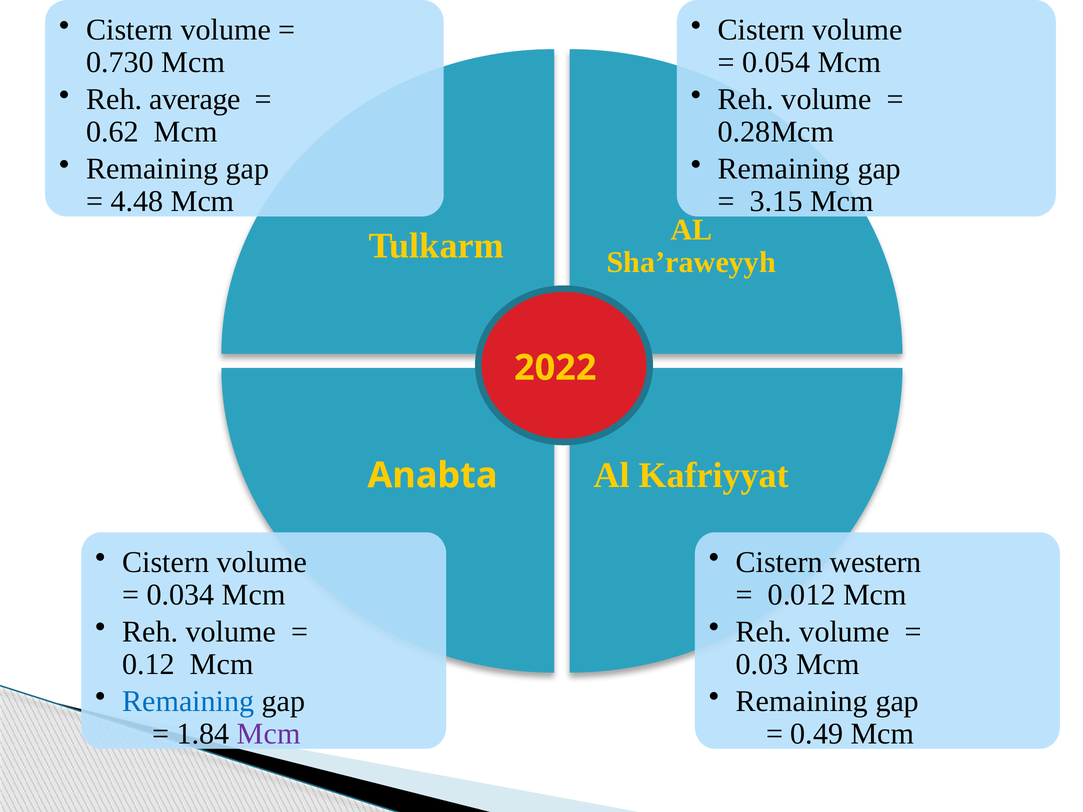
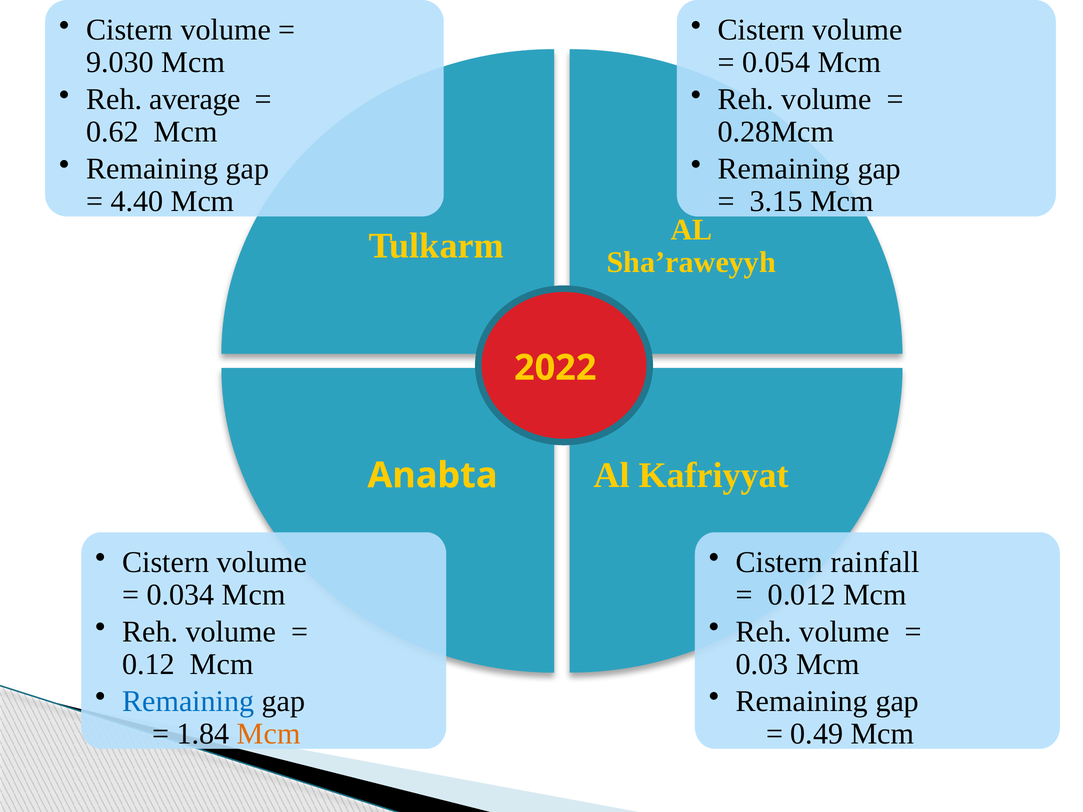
0.730: 0.730 -> 9.030 (120, 63)
4.48: 4.48 -> 4.40 (137, 202)
western: western -> rainfall (875, 562)
Mcm colour: purple -> orange (269, 734)
